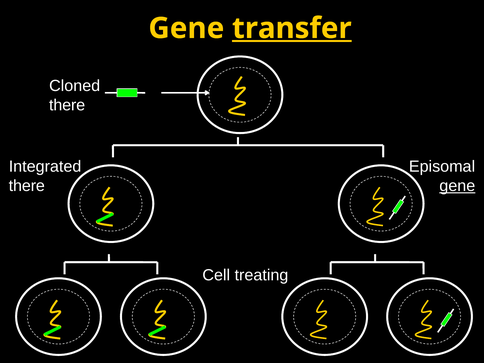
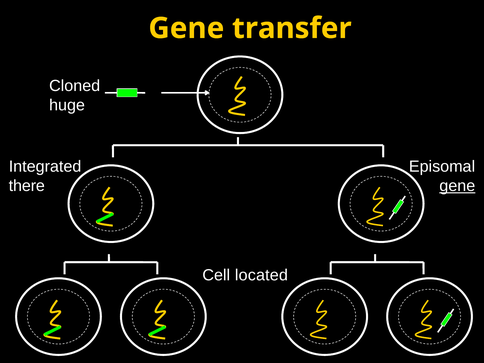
transfer underline: present -> none (292, 28)
there: there -> huge (67, 105)
treating: treating -> located (261, 275)
